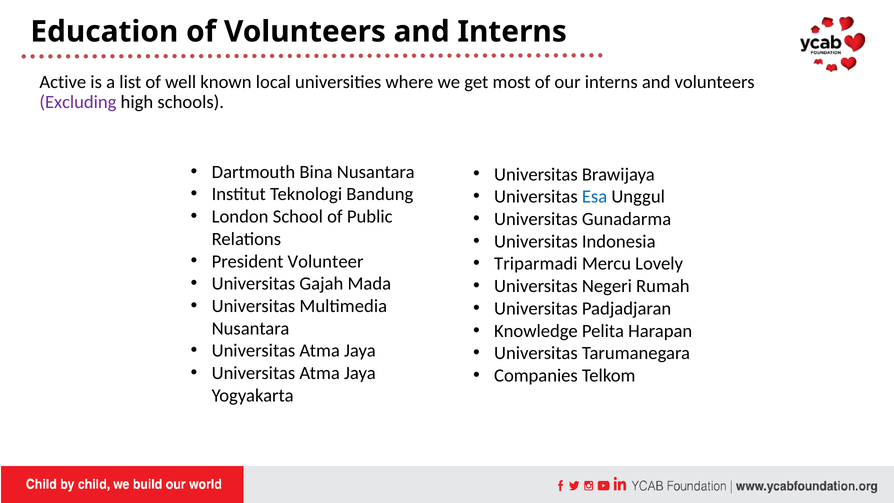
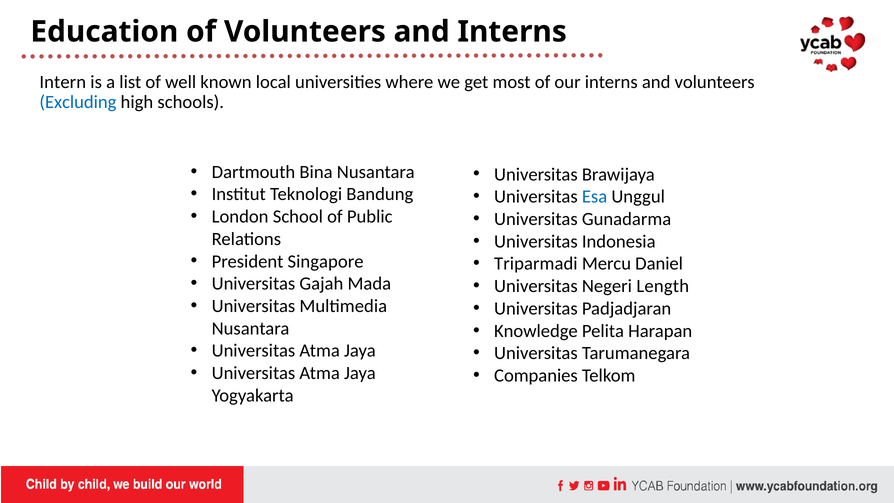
Active: Active -> Intern (63, 82)
Excluding colour: purple -> blue (78, 102)
Volunteer: Volunteer -> Singapore (326, 261)
Lovely: Lovely -> Daniel (659, 264)
Rumah: Rumah -> Length (663, 286)
